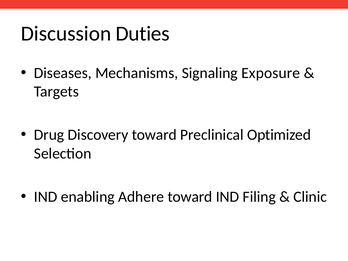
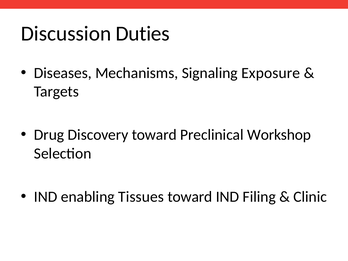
Optimized: Optimized -> Workshop (279, 135)
Adhere: Adhere -> Tissues (141, 197)
